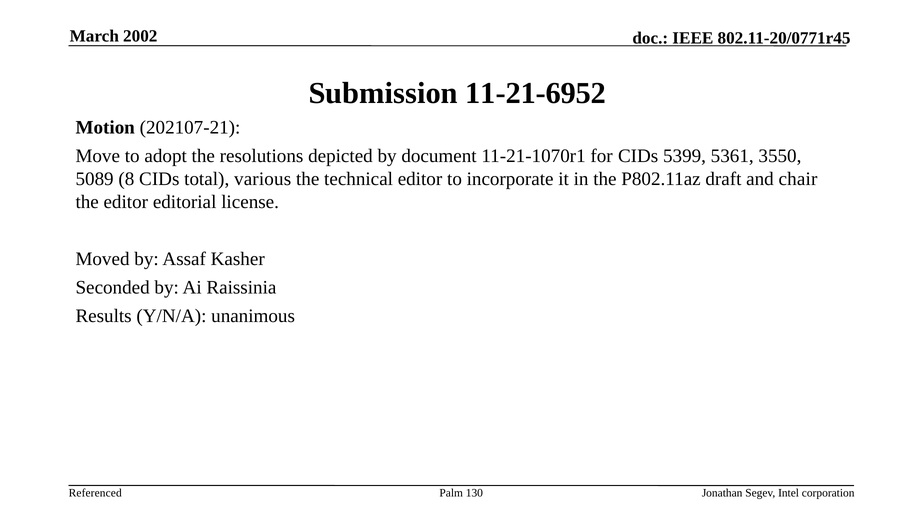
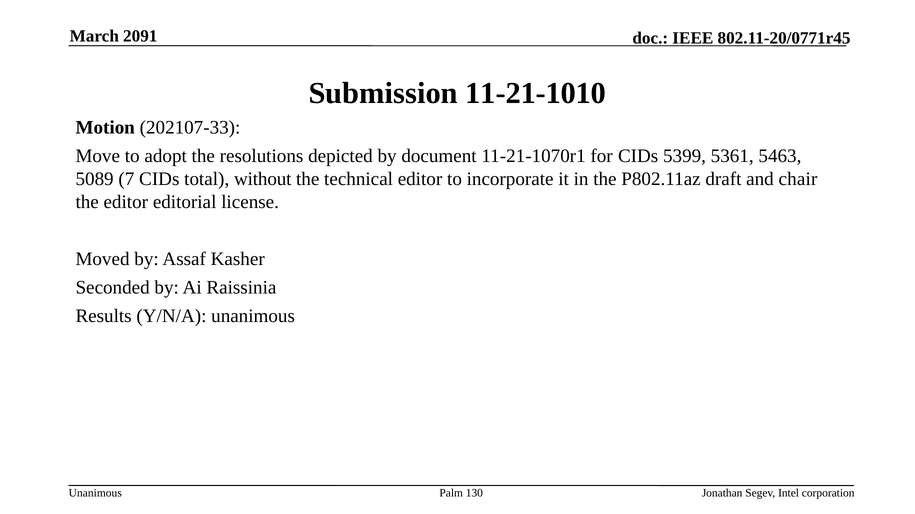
2002: 2002 -> 2091 (140, 36)
11-21-6952: 11-21-6952 -> 11-21-1010 (536, 94)
202107-21: 202107-21 -> 202107-33 (190, 128)
3550: 3550 -> 5463 (780, 156)
8: 8 -> 7 (126, 179)
various: various -> without (263, 179)
Referenced: Referenced -> Unanimous (95, 494)
